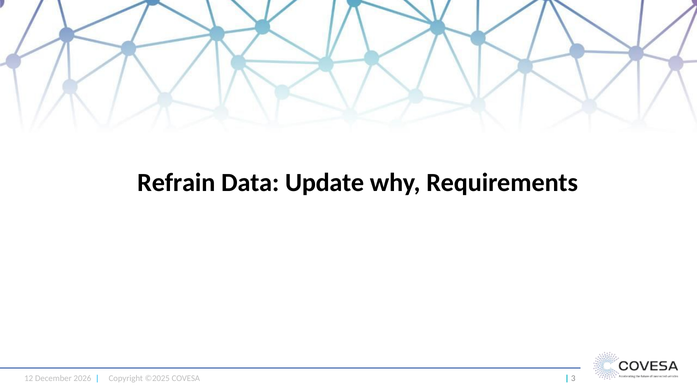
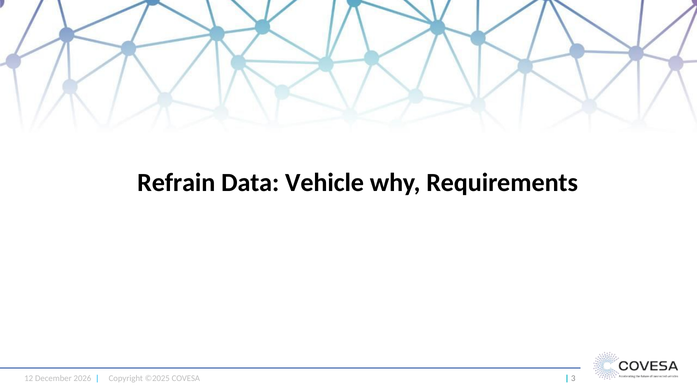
Update: Update -> Vehicle (325, 183)
